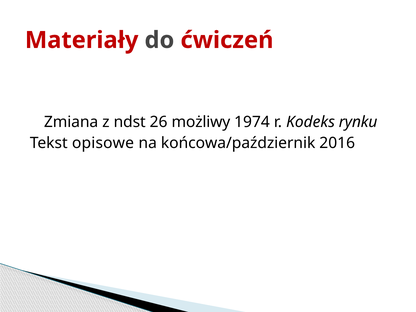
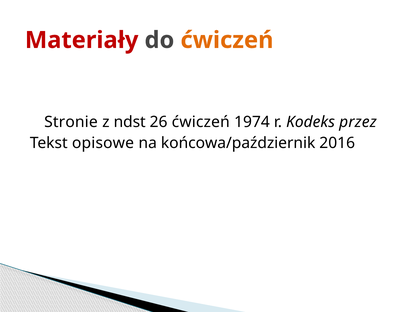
ćwiczeń colour: red -> orange (227, 40)
Zmiana: Zmiana -> Stronie (71, 122)
26 możliwy: możliwy -> ćwiczeń (201, 122)
rynku: rynku -> przez (358, 122)
